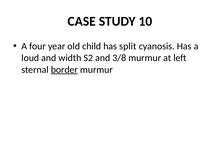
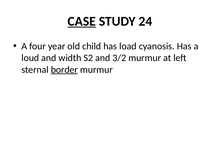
CASE underline: none -> present (82, 21)
10: 10 -> 24 (145, 21)
split: split -> load (128, 46)
3/8: 3/8 -> 3/2 (119, 58)
